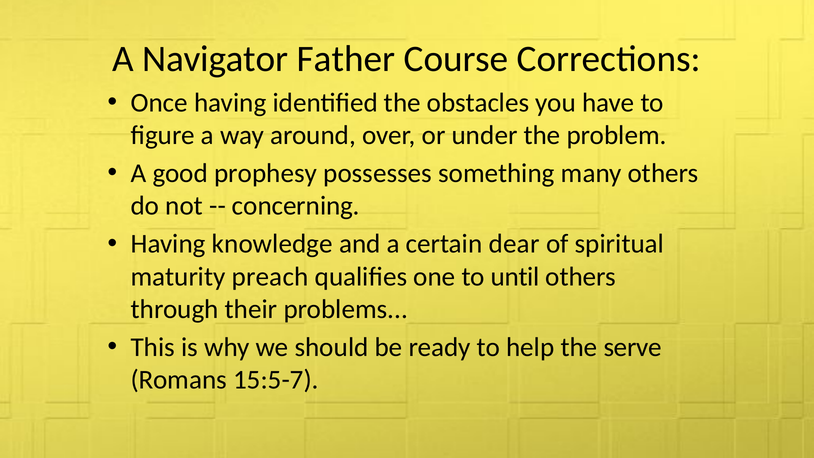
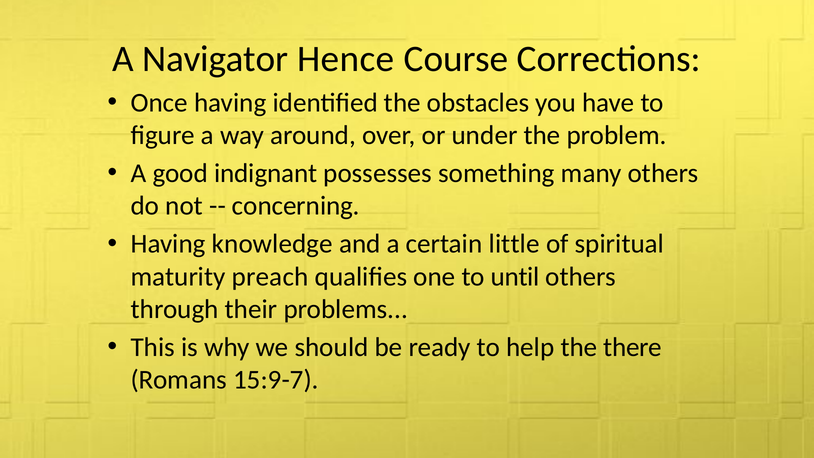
Father: Father -> Hence (346, 59)
prophesy: prophesy -> indignant (266, 173)
dear: dear -> little (514, 244)
serve: serve -> there (633, 347)
15:5-7: 15:5-7 -> 15:9-7 (276, 380)
